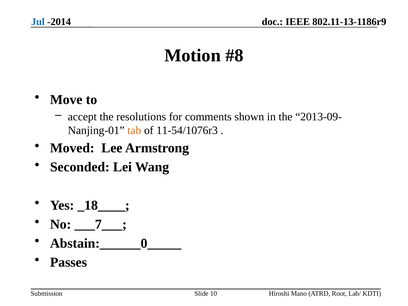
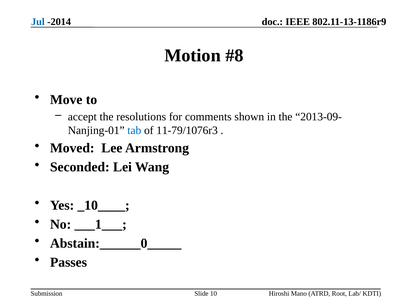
tab colour: orange -> blue (134, 130)
11-54/1076r3: 11-54/1076r3 -> 11-79/1076r3 (187, 130)
_18____: _18____ -> _10____ (104, 205)
___7___: ___7___ -> ___1___ (101, 224)
